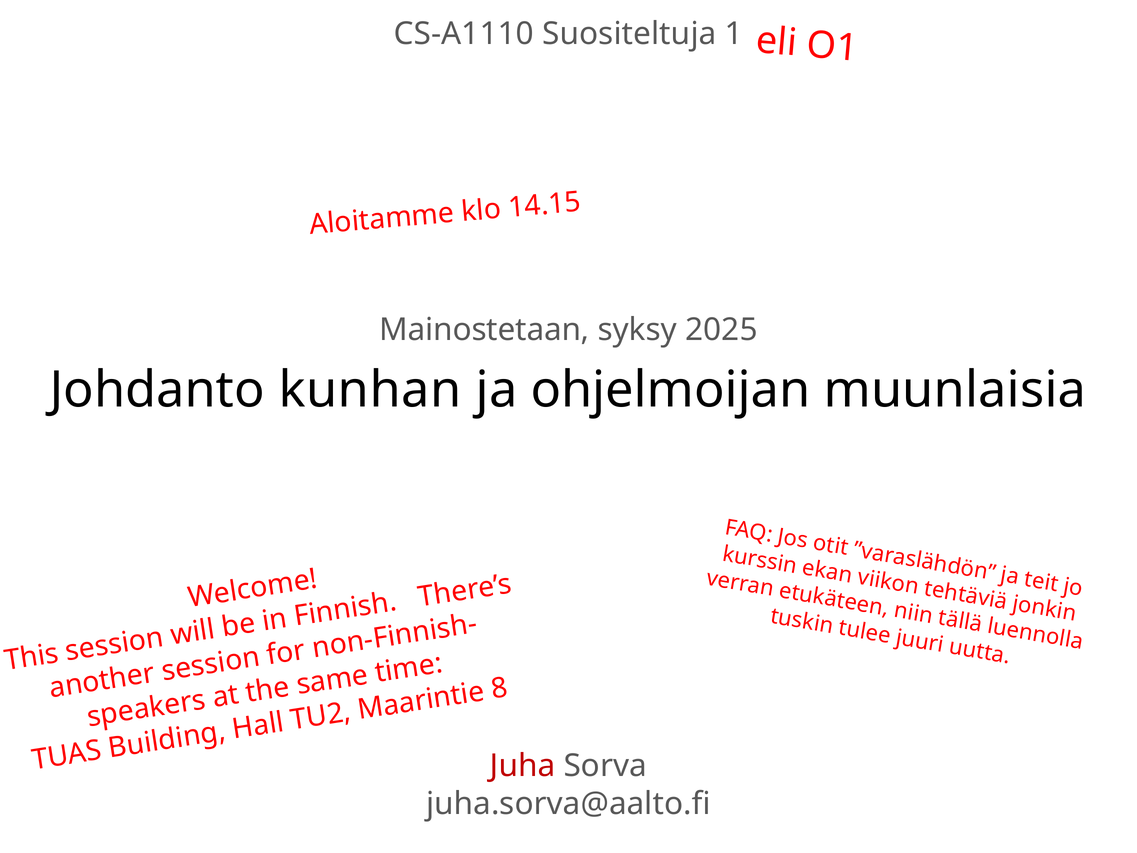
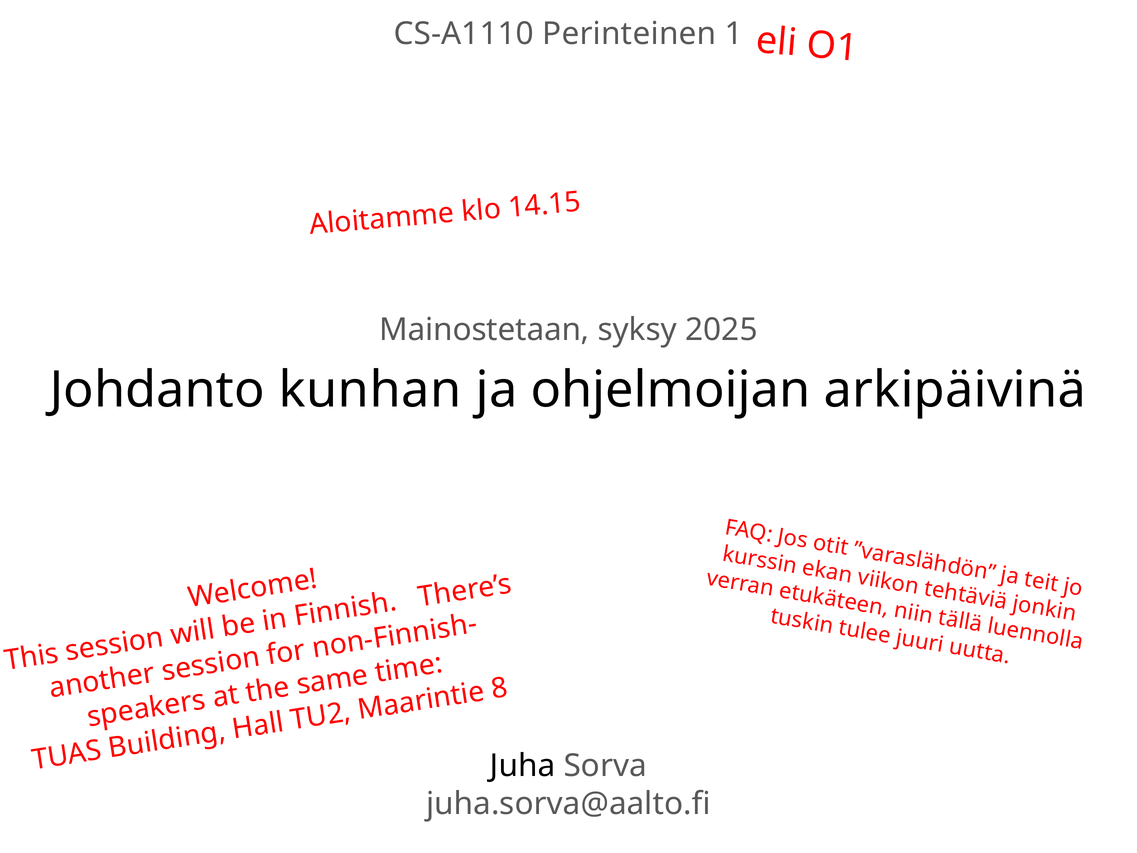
Suositeltuja: Suositeltuja -> Perinteinen (629, 34)
muunlaisia: muunlaisia -> arkipäivinä (955, 390)
Juha colour: red -> black (523, 766)
